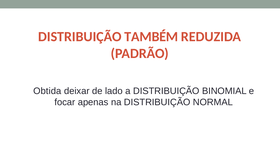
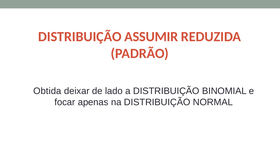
TAMBÉM: TAMBÉM -> ASSUMIR (151, 37)
